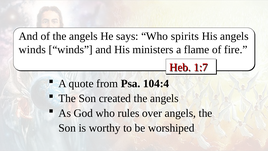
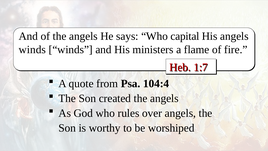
spirits: spirits -> capital (185, 36)
